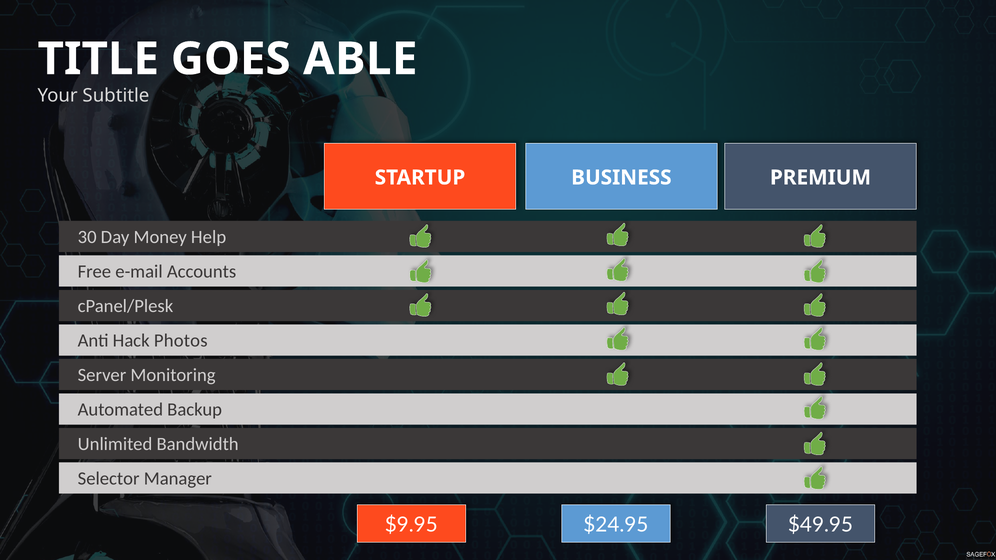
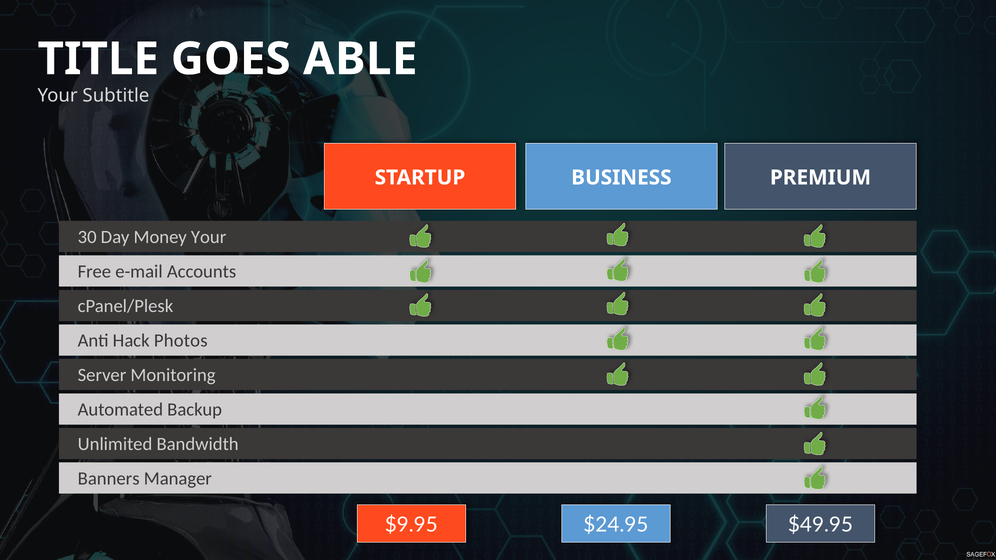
Money Help: Help -> Your (209, 237)
Selector: Selector -> Banners (109, 479)
